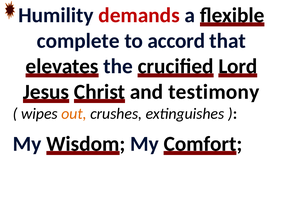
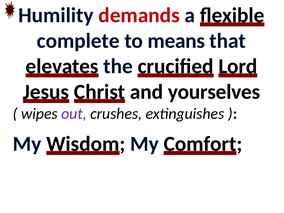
accord: accord -> means (176, 41)
testimony: testimony -> yourselves (214, 92)
out colour: orange -> purple (74, 114)
